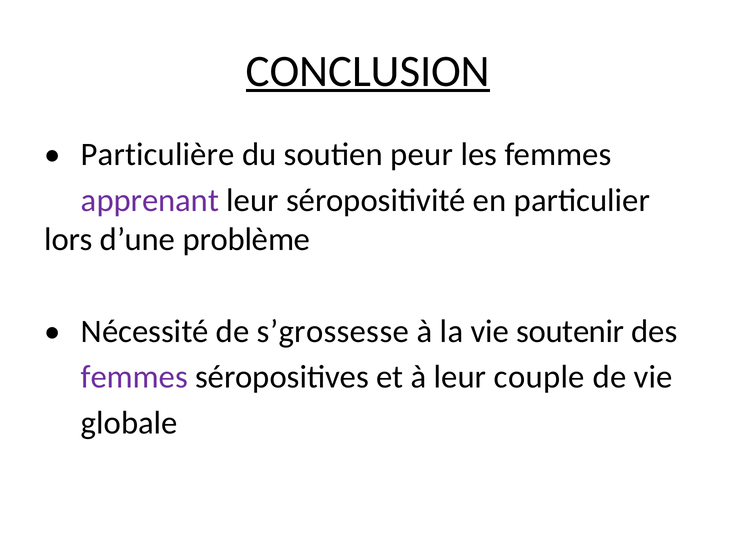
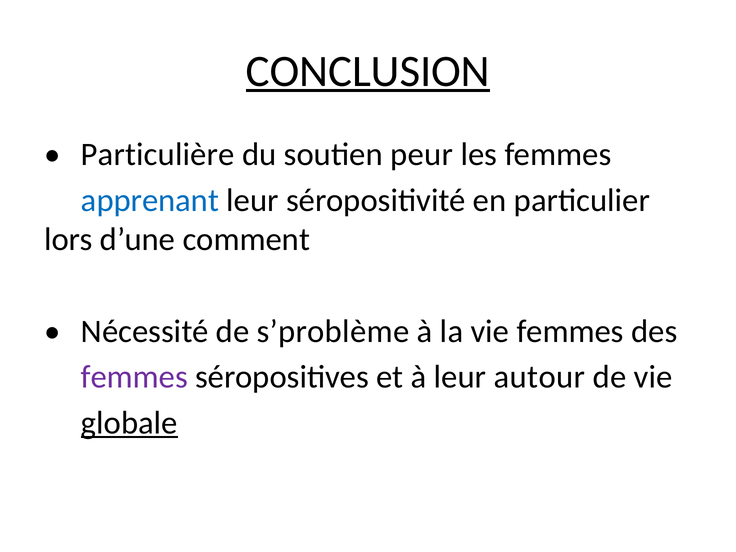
apprenant colour: purple -> blue (150, 200)
problème: problème -> comment (246, 240)
s’grossesse: s’grossesse -> s’problème (333, 331)
vie soutenir: soutenir -> femmes (570, 331)
couple: couple -> autour (539, 377)
globale underline: none -> present (129, 423)
